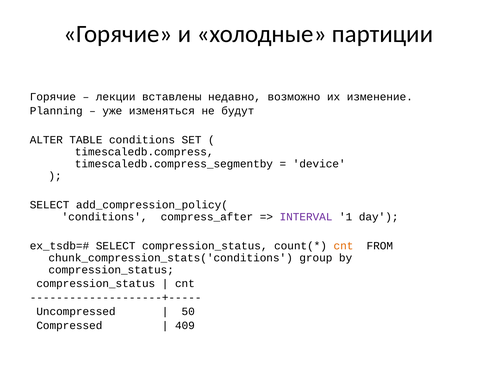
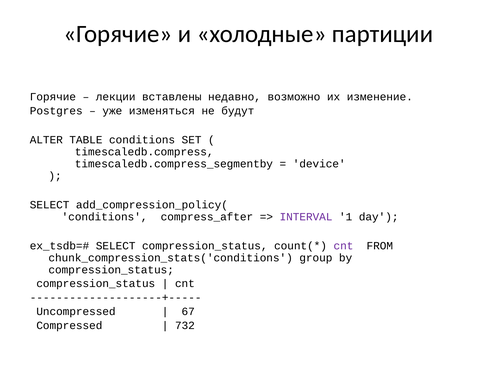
Planning: Planning -> Postgres (56, 111)
cnt colour: orange -> purple (343, 246)
50: 50 -> 67 (188, 311)
409: 409 -> 732 (185, 325)
